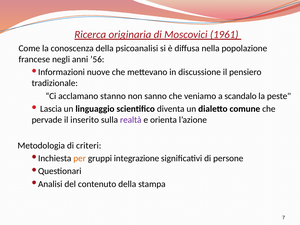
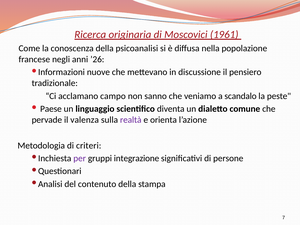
’56: ’56 -> ’26 (97, 59)
stanno: stanno -> campo (113, 96)
Lascia: Lascia -> Paese (51, 109)
inserito: inserito -> valenza (85, 120)
per colour: orange -> purple (80, 158)
